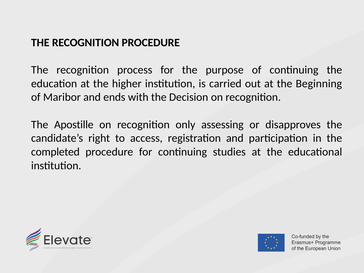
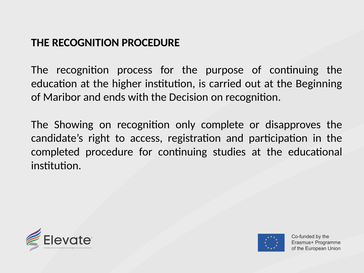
Apostille: Apostille -> Showing (74, 125)
assessing: assessing -> complete (222, 125)
